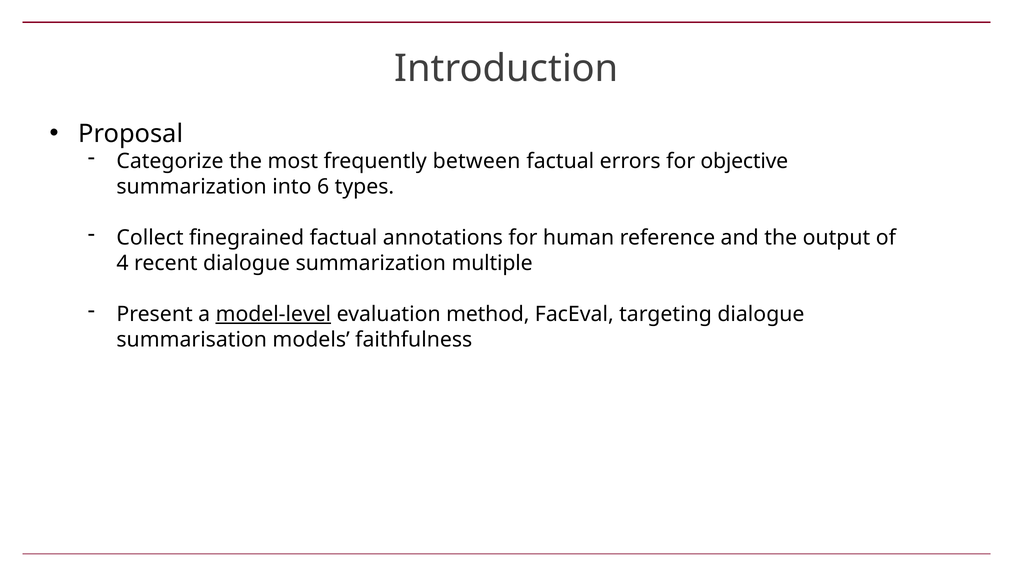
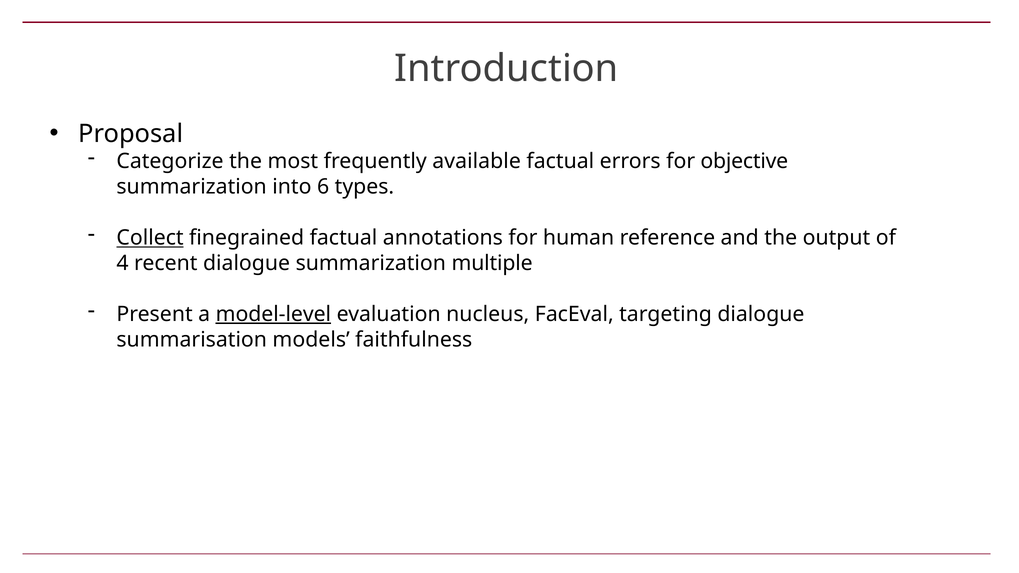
between: between -> available (477, 161)
Collect underline: none -> present (150, 238)
method: method -> nucleus (488, 314)
